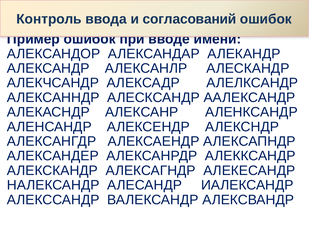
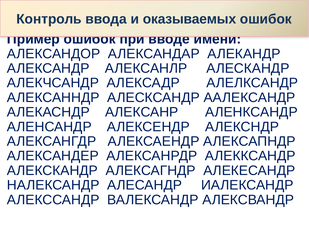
согласований: согласований -> оказываемых (190, 19)
